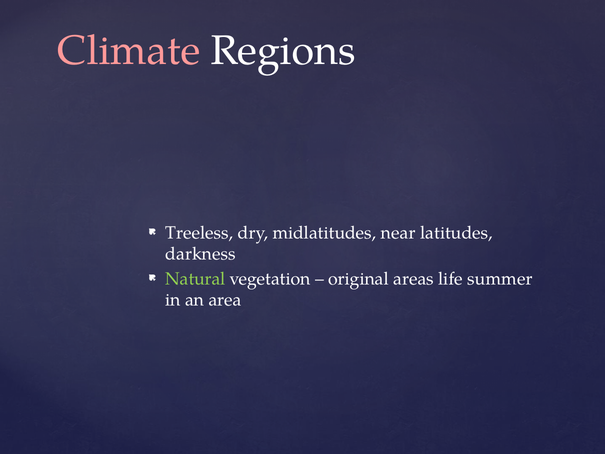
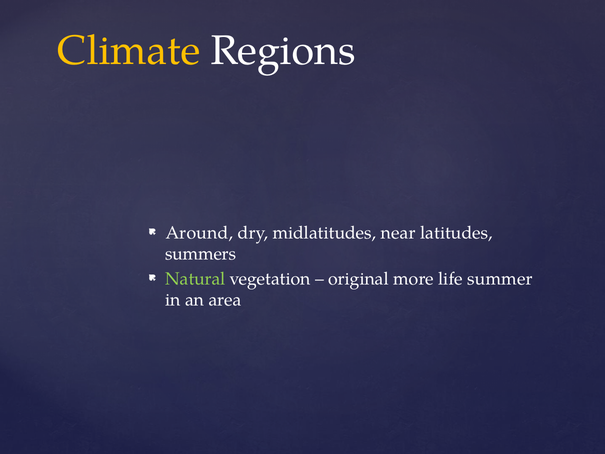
Climate colour: pink -> yellow (129, 51)
Treeless: Treeless -> Around (199, 233)
darkness: darkness -> summers (201, 254)
areas: areas -> more (414, 279)
